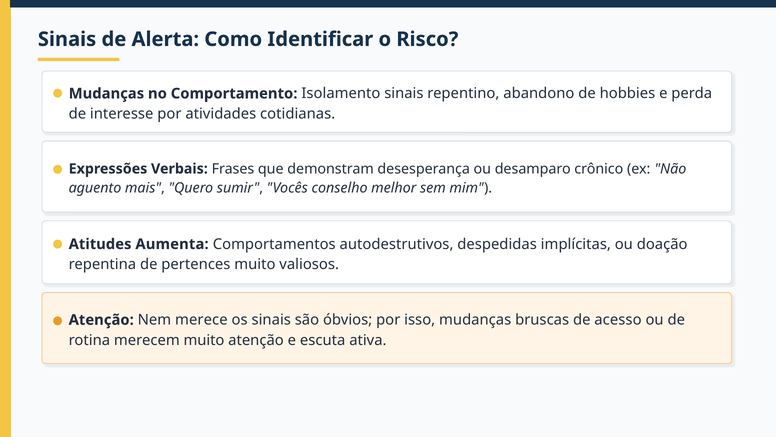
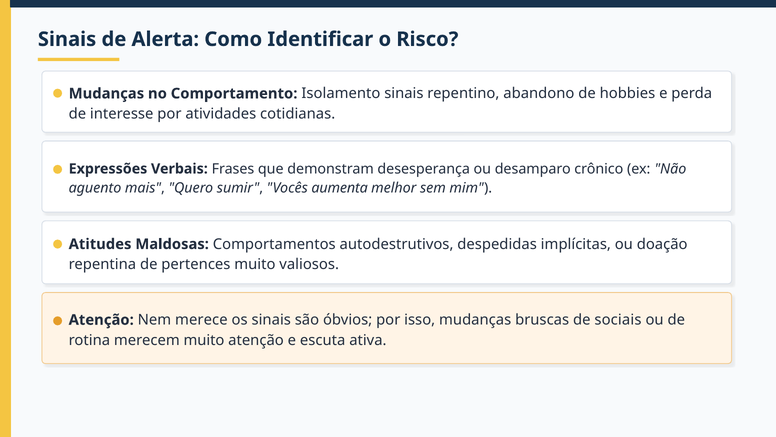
conselho: conselho -> aumenta (340, 188)
Aumenta: Aumenta -> Maldosas (172, 244)
acesso: acesso -> sociais (618, 320)
